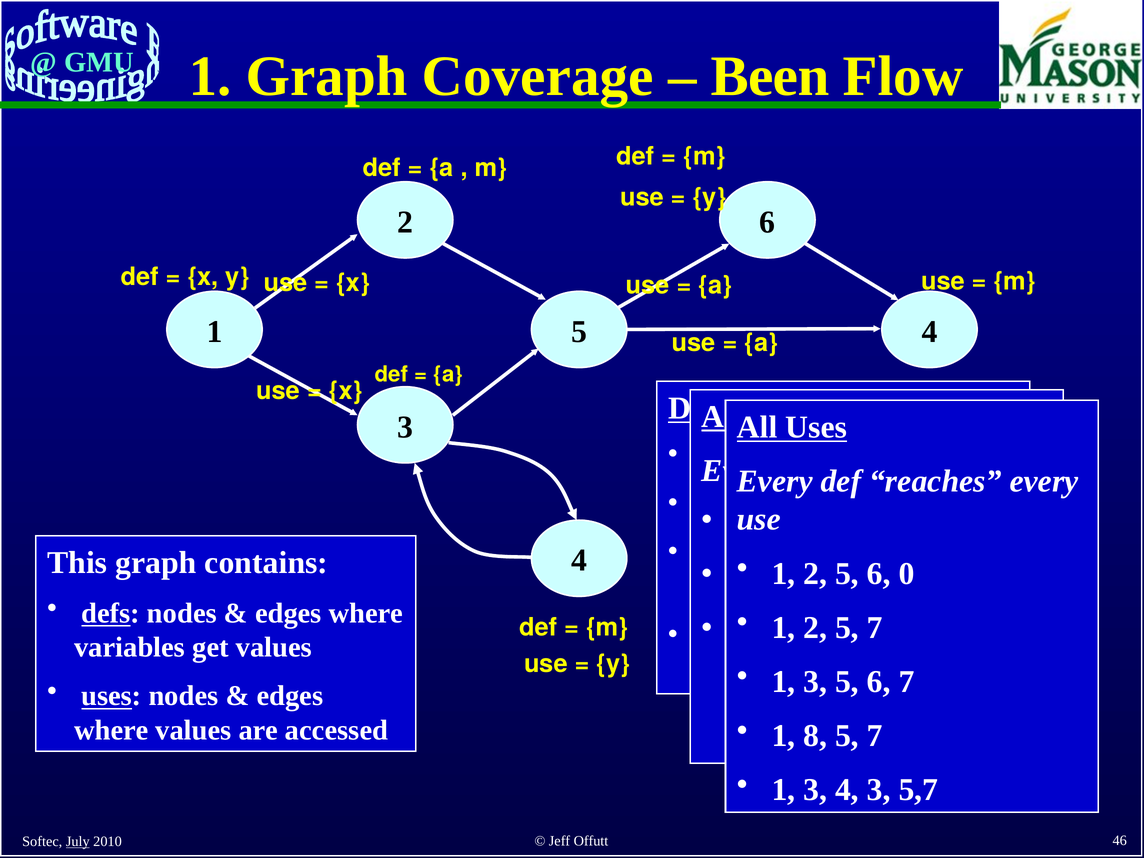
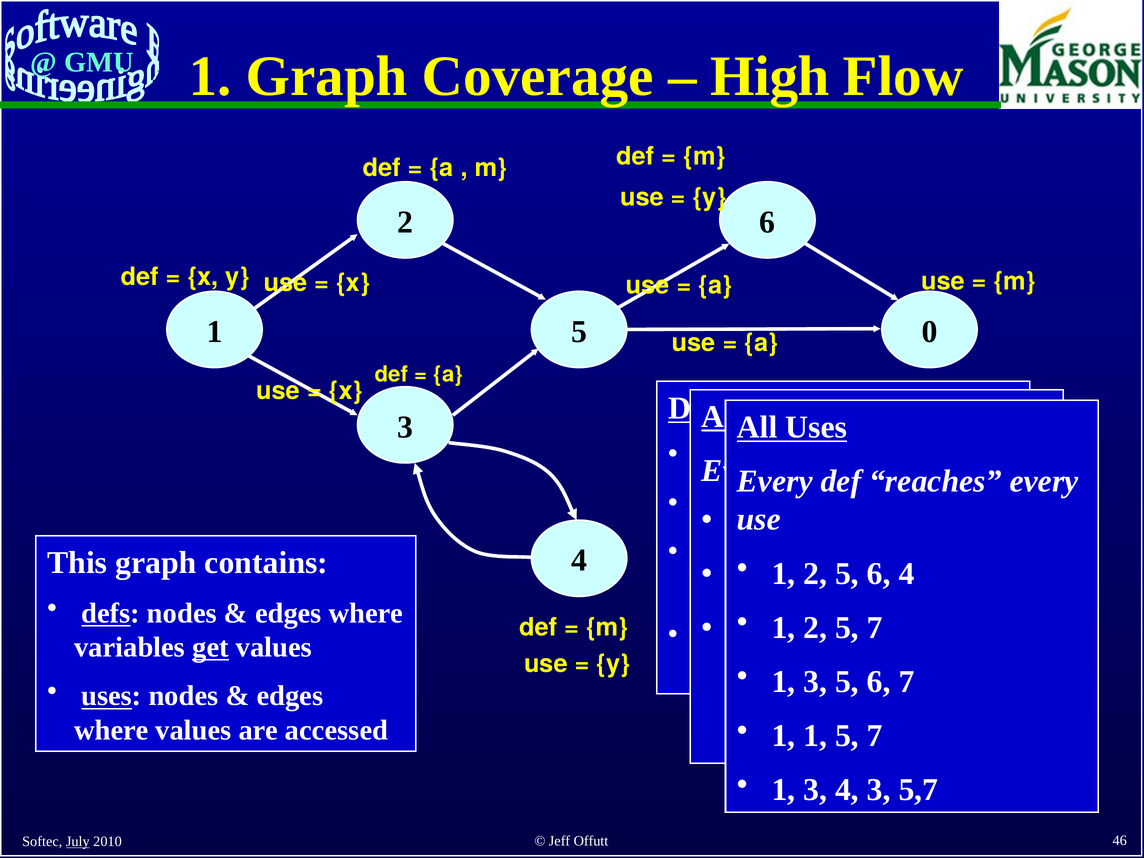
Been: Been -> High (770, 77)
4: 4 -> 0 (930, 332)
6 0: 0 -> 4 (907, 574)
get underline: none -> present (211, 647)
1 8: 8 -> 1 (815, 736)
